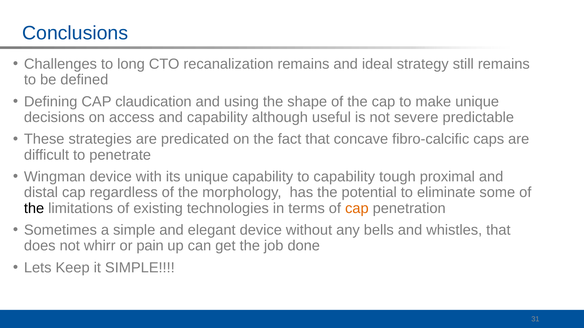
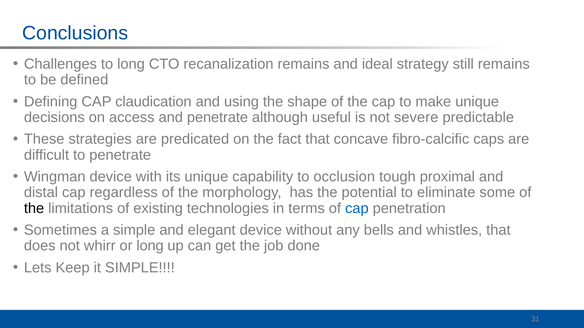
and capability: capability -> penetrate (217, 118)
to capability: capability -> occlusion (344, 177)
cap colour: orange -> blue (357, 209)
or pain: pain -> long (150, 246)
